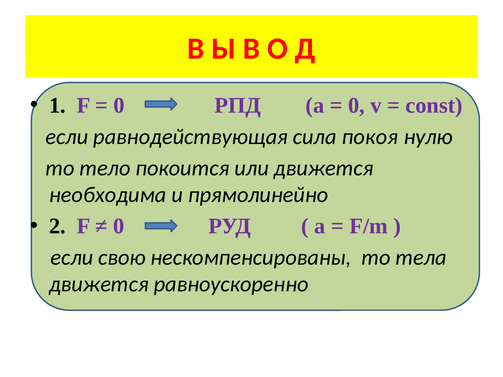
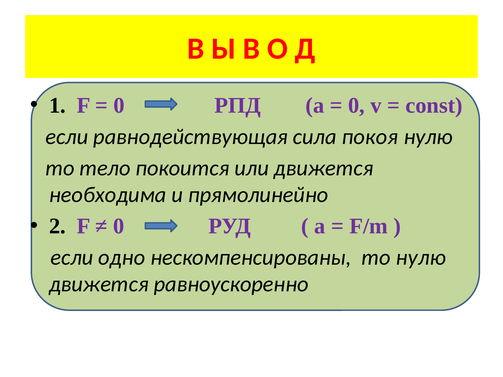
свою: свою -> одно (122, 258)
то тела: тела -> нулю (421, 258)
